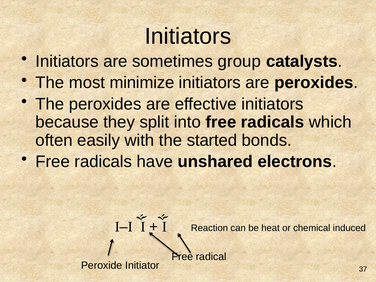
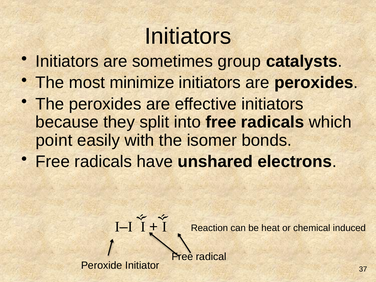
often: often -> point (54, 140)
started: started -> isomer (212, 140)
